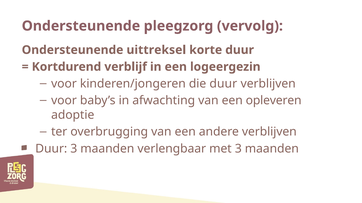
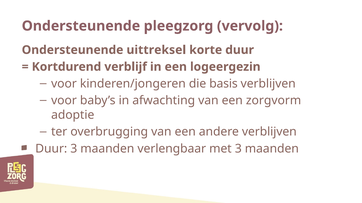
die duur: duur -> basis (223, 84)
opleveren: opleveren -> zorgvorm (274, 101)
